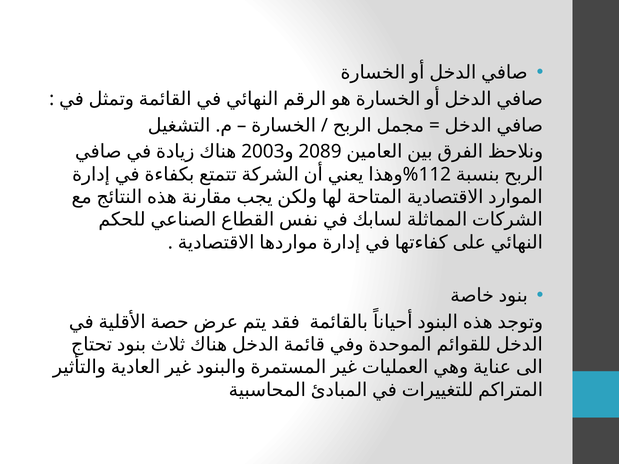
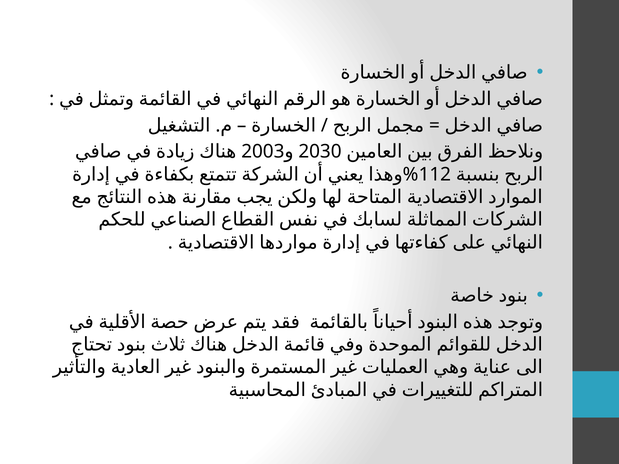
2089: 2089 -> 2030 (320, 152)
